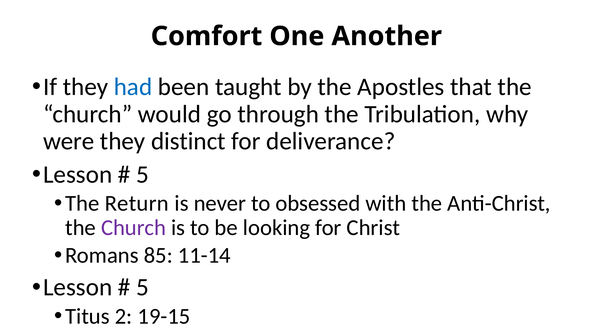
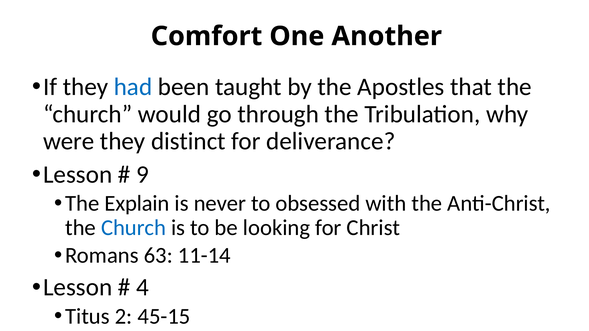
5: 5 -> 9 (142, 175)
Return: Return -> Explain (137, 204)
Church colour: purple -> blue (134, 228)
85: 85 -> 63 (158, 256)
5: 5 -> 4 (142, 288)
19-15: 19-15 -> 45-15 (164, 316)
